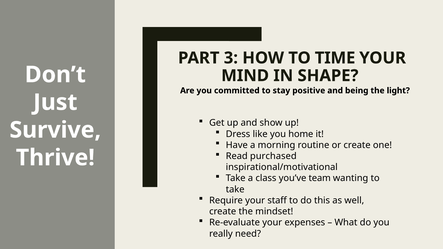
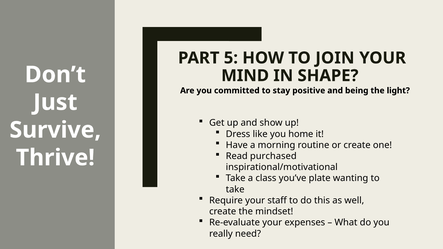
3: 3 -> 5 (231, 58)
TIME: TIME -> JOIN (335, 58)
team: team -> plate (320, 178)
